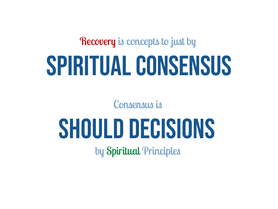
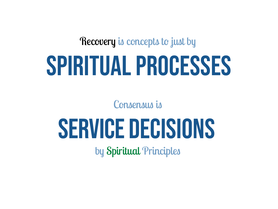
Recovery colour: red -> black (98, 41)
spiritual consensus: consensus -> processes (183, 66)
should: should -> service (92, 129)
